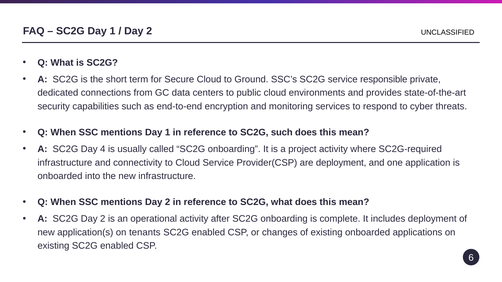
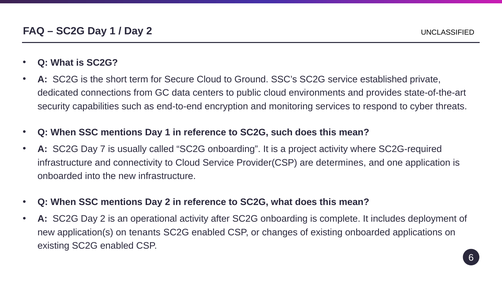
responsible: responsible -> established (384, 79)
4: 4 -> 7 (103, 149)
are deployment: deployment -> determines (341, 163)
